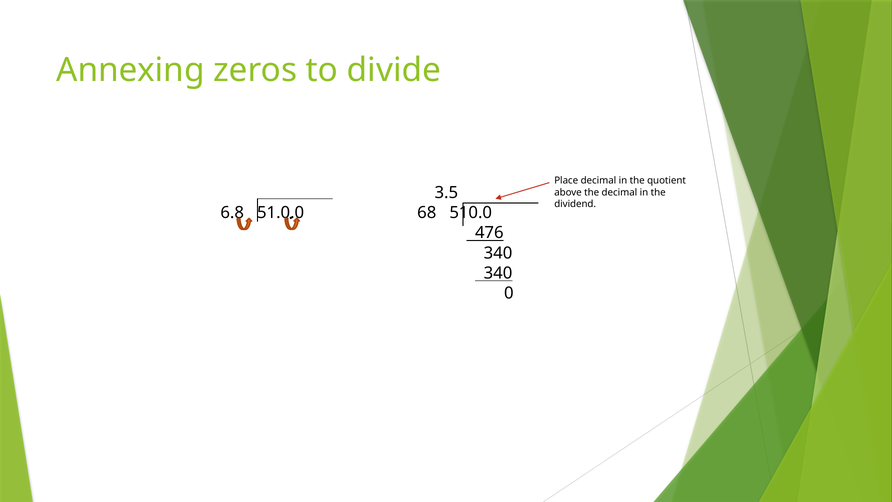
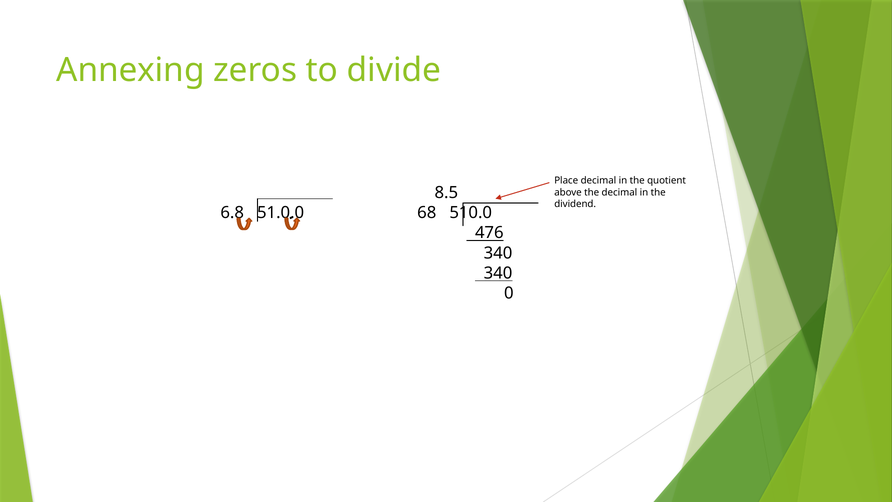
3.5: 3.5 -> 8.5 (446, 193)
